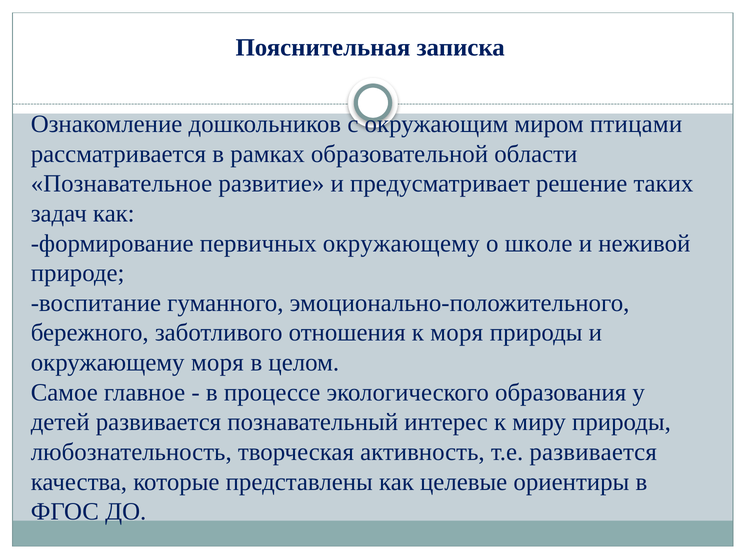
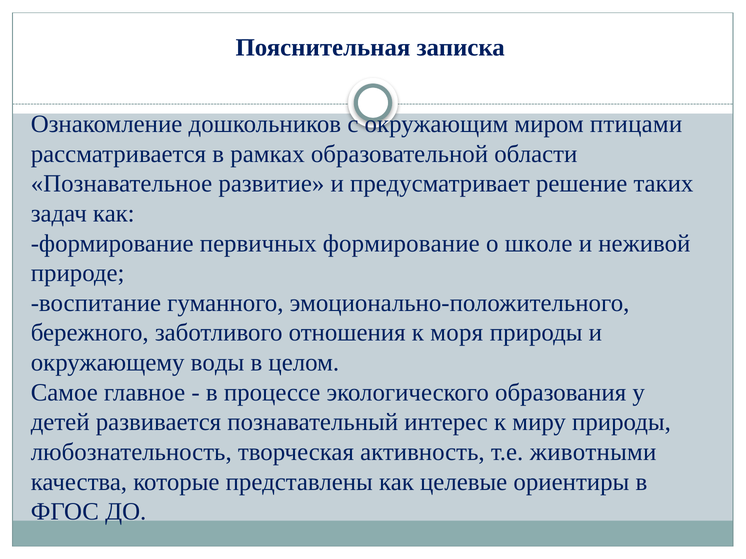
первичных окружающему: окружающему -> формирование (401, 244)
окружающему моря: моря -> воды (218, 363)
т.е развивается: развивается -> животными (593, 452)
